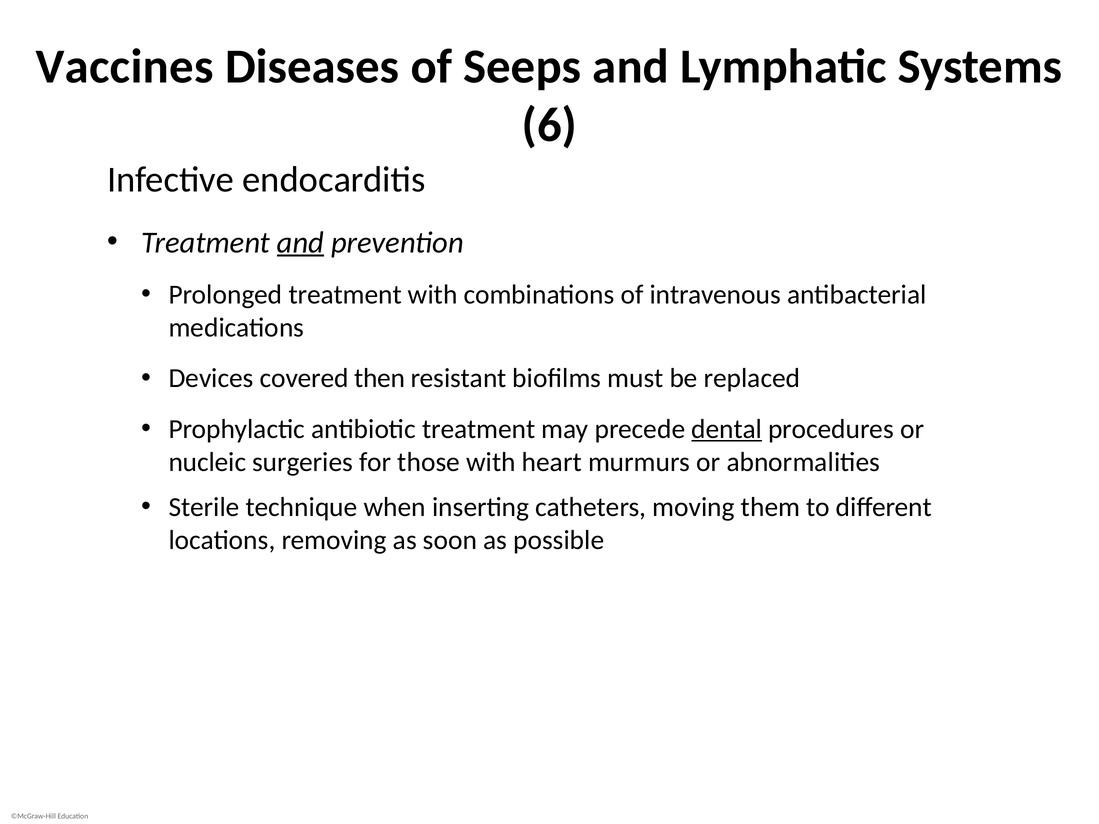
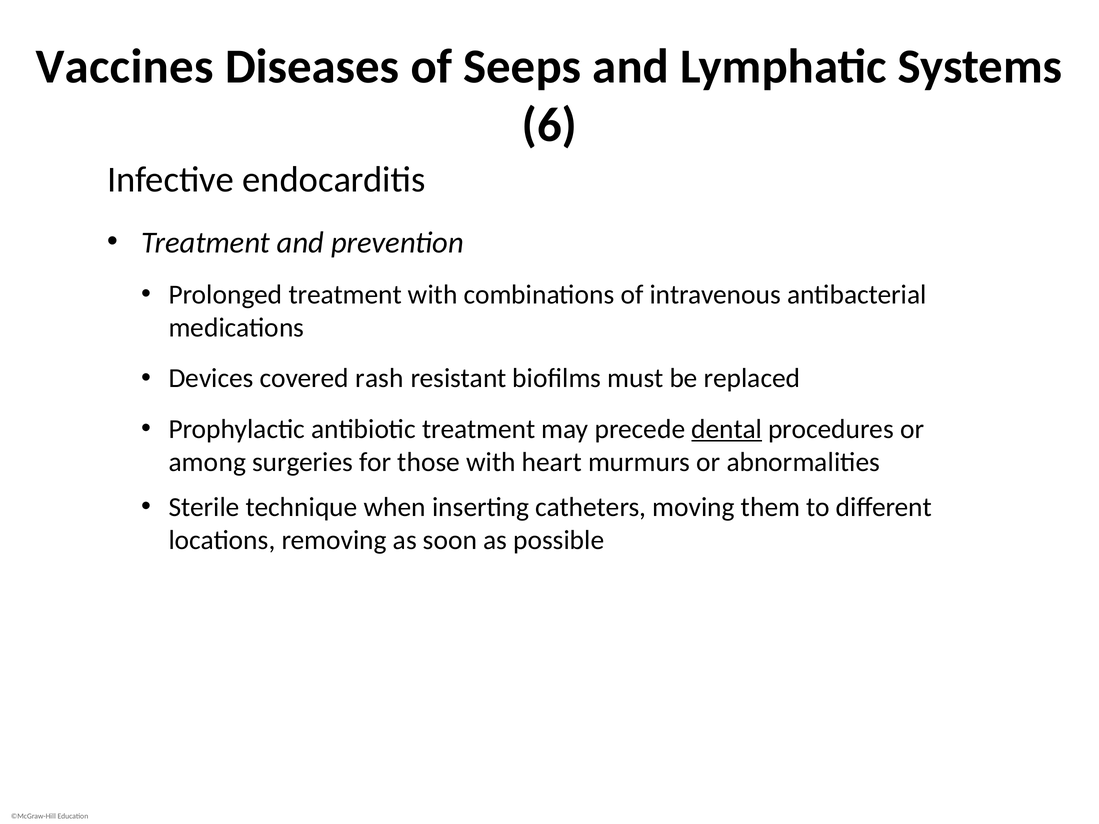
and underline: present -> none (301, 243)
then: then -> rash (380, 379)
nucleic: nucleic -> among (207, 462)
